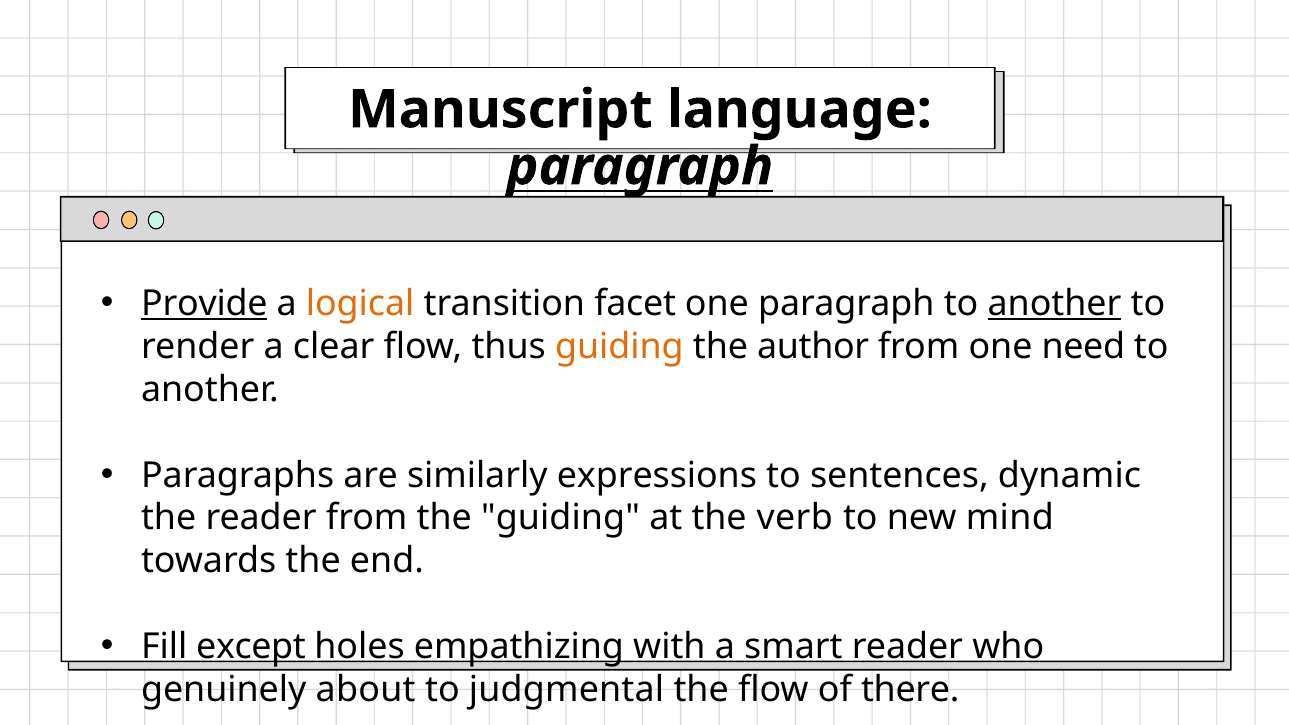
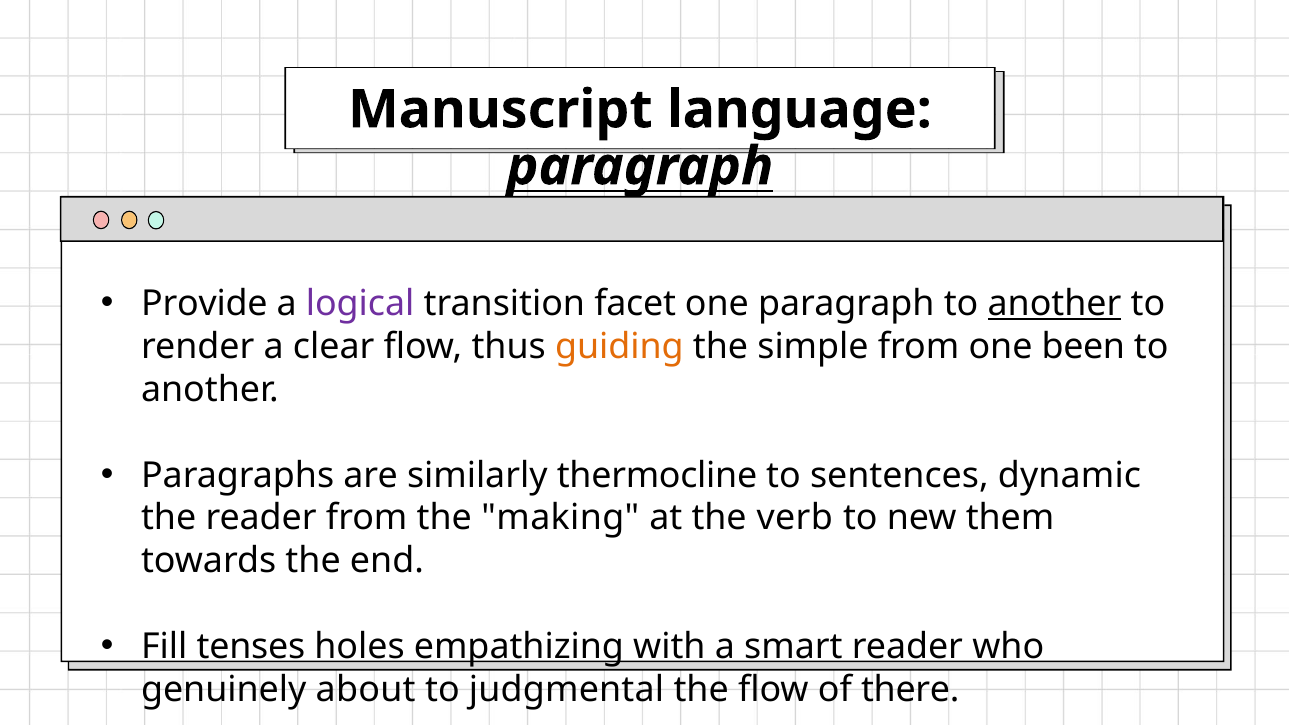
Provide underline: present -> none (204, 303)
logical colour: orange -> purple (360, 303)
author: author -> simple (813, 346)
need: need -> been (1083, 346)
expressions: expressions -> thermocline (657, 475)
the guiding: guiding -> making (560, 518)
mind: mind -> them (1010, 518)
except: except -> tenses (251, 647)
